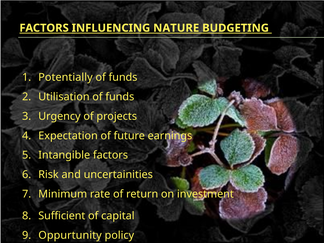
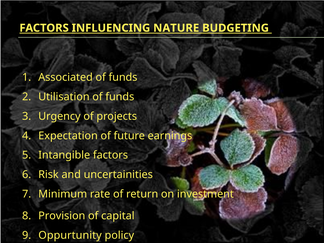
Potentially: Potentially -> Associated (66, 77)
Sufficient: Sufficient -> Provision (62, 216)
